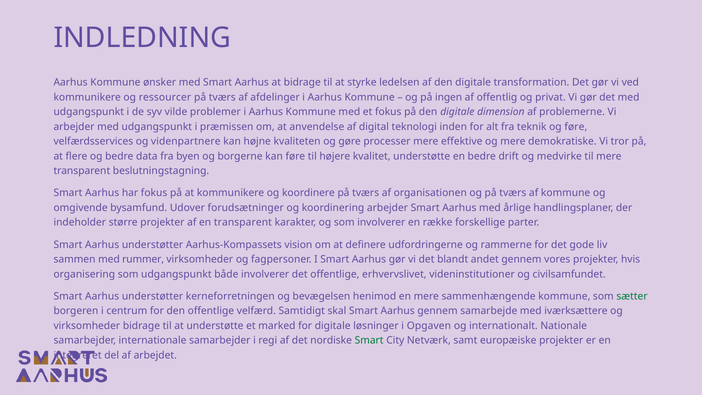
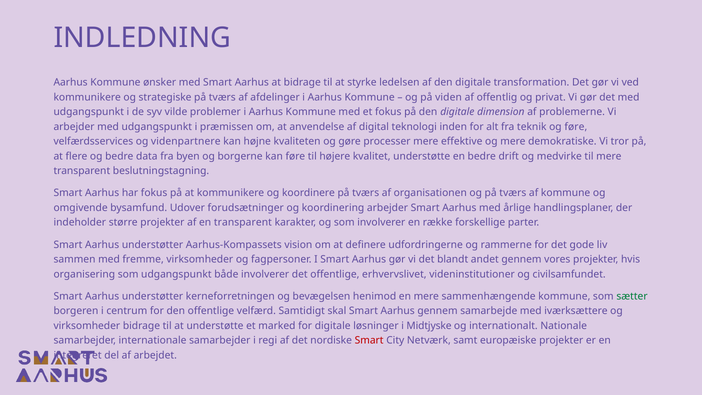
ressourcer: ressourcer -> strategiske (165, 97)
ingen: ingen -> viden (449, 97)
rummer: rummer -> fremme (143, 259)
Opgaven: Opgaven -> Midtjyske (429, 326)
Smart colour: green -> red (369, 340)
